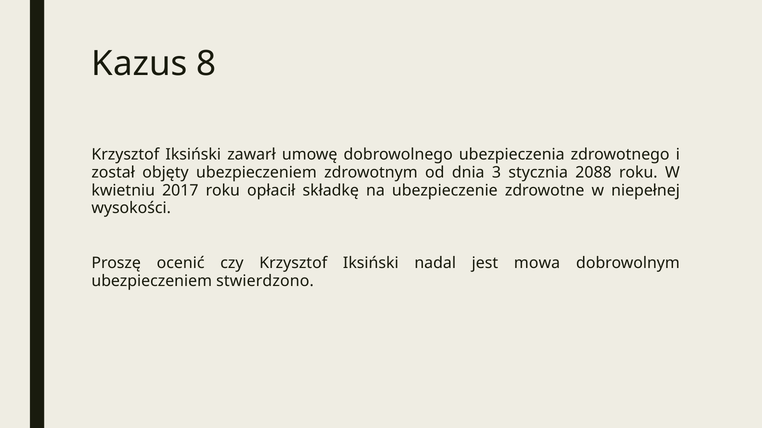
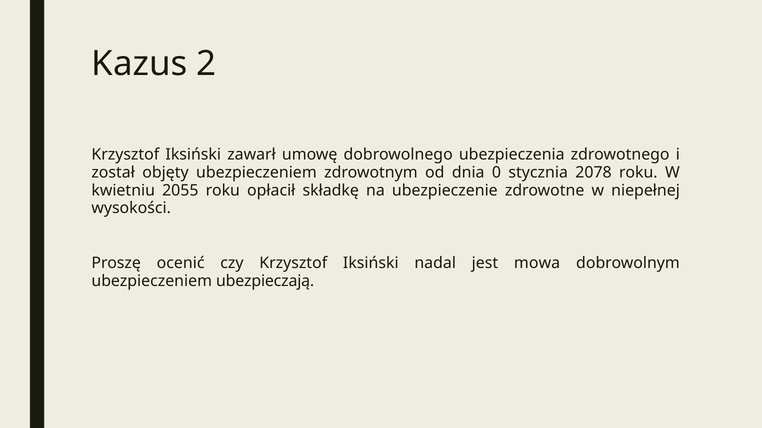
8: 8 -> 2 (206, 64)
3: 3 -> 0 (496, 173)
2088: 2088 -> 2078 (594, 173)
2017: 2017 -> 2055 (180, 191)
stwierdzono: stwierdzono -> ubezpieczają (265, 281)
